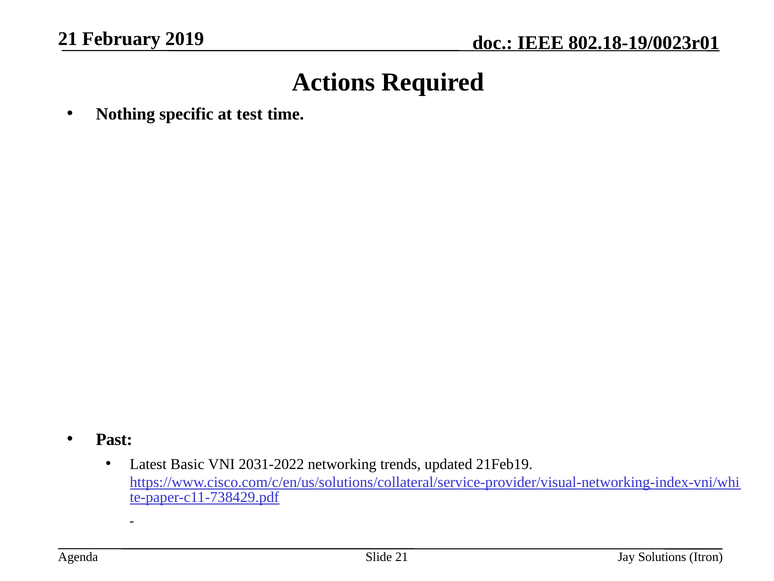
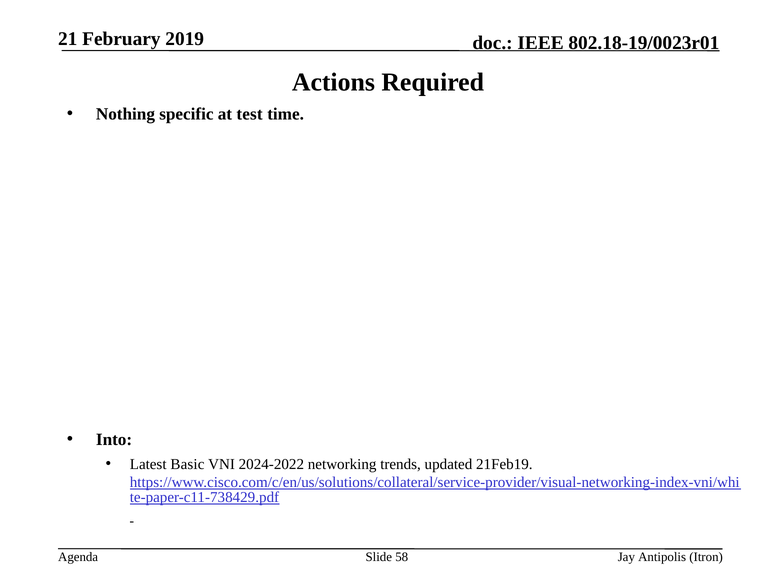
Past: Past -> Into (114, 439)
2031-2022: 2031-2022 -> 2024-2022 (271, 464)
Slide 21: 21 -> 58 (402, 557)
Solutions: Solutions -> Antipolis (662, 557)
